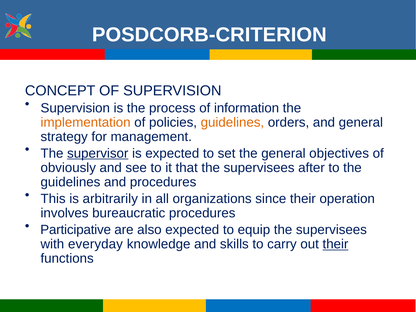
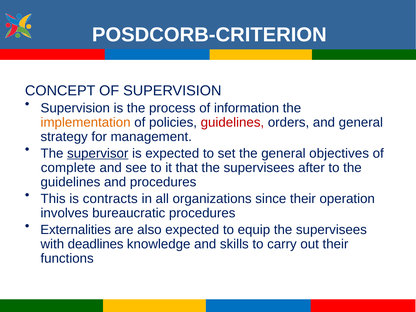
guidelines colour: orange -> red (232, 122)
obviously: obviously -> complete (68, 168)
arbitrarily: arbitrarily -> contracts (110, 199)
Participative: Participative -> Externalities (76, 230)
everyday: everyday -> deadlines (96, 244)
their underline: present -> none (335, 244)
